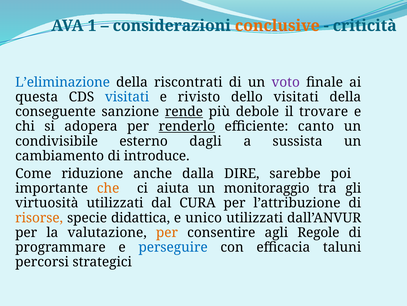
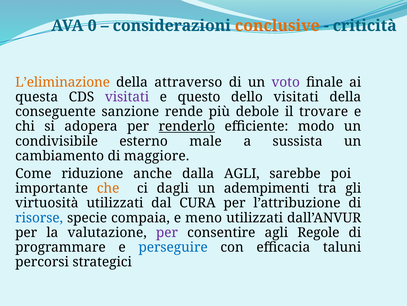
1: 1 -> 0 (92, 26)
L’eliminazione colour: blue -> orange (63, 82)
riscontrati: riscontrati -> attraverso (188, 82)
visitati colour: blue -> purple (127, 97)
rivisto: rivisto -> questo (199, 97)
rende underline: present -> none (184, 112)
canto: canto -> modo (316, 126)
dagli: dagli -> male (206, 141)
introduce: introduce -> maggiore (157, 155)
dalla DIRE: DIRE -> AGLI (242, 173)
aiuta: aiuta -> dagli (173, 188)
monitoraggio: monitoraggio -> adempimenti (267, 188)
risorse colour: orange -> blue (39, 217)
didattica: didattica -> compaia (140, 217)
unico: unico -> meno (204, 217)
per colour: orange -> purple (167, 232)
